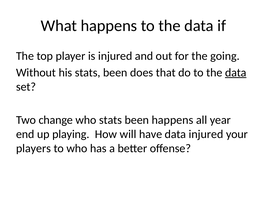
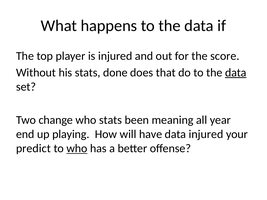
going: going -> score (225, 56)
his stats been: been -> done (115, 73)
been happens: happens -> meaning (173, 120)
players: players -> predict (33, 149)
who underline: none -> present (77, 149)
